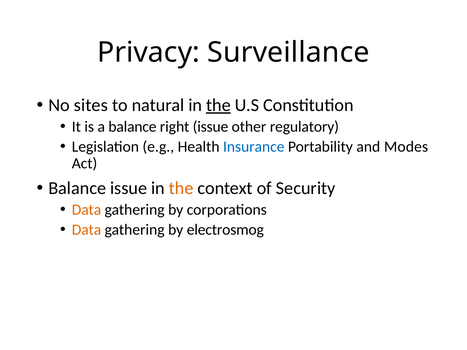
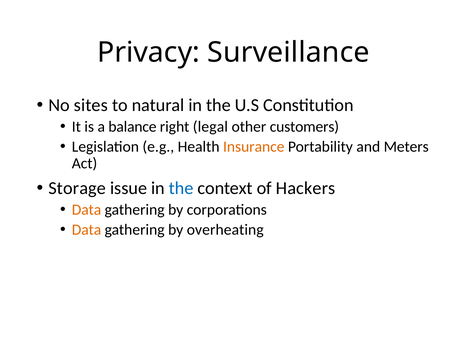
the underline: present -> none (218, 105)
right issue: issue -> legal (210, 127)
regulatory: regulatory -> customers (304, 127)
Insurance colour: blue -> orange (254, 147)
Modes: Modes -> Meters (406, 147)
Balance: Balance -> Storage (77, 188)
the colour: orange -> blue (181, 188)
Security: Security -> Hackers (306, 188)
electrosmog: electrosmog -> overheating (225, 230)
